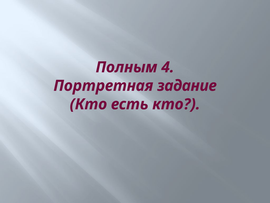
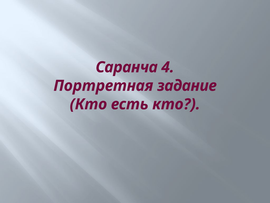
Полным: Полным -> Саранча (127, 67)
